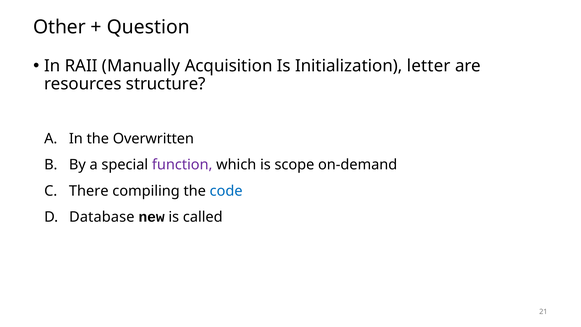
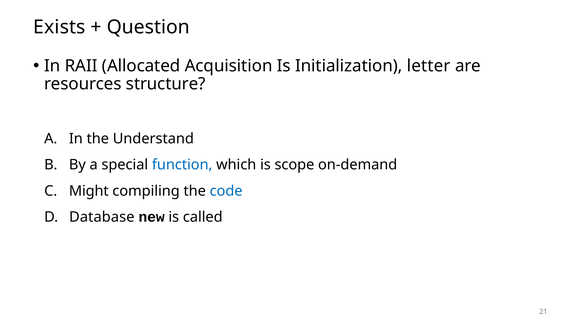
Other: Other -> Exists (59, 27)
Manually: Manually -> Allocated (141, 66)
Overwritten: Overwritten -> Understand (153, 138)
function colour: purple -> blue (182, 165)
There: There -> Might (89, 191)
